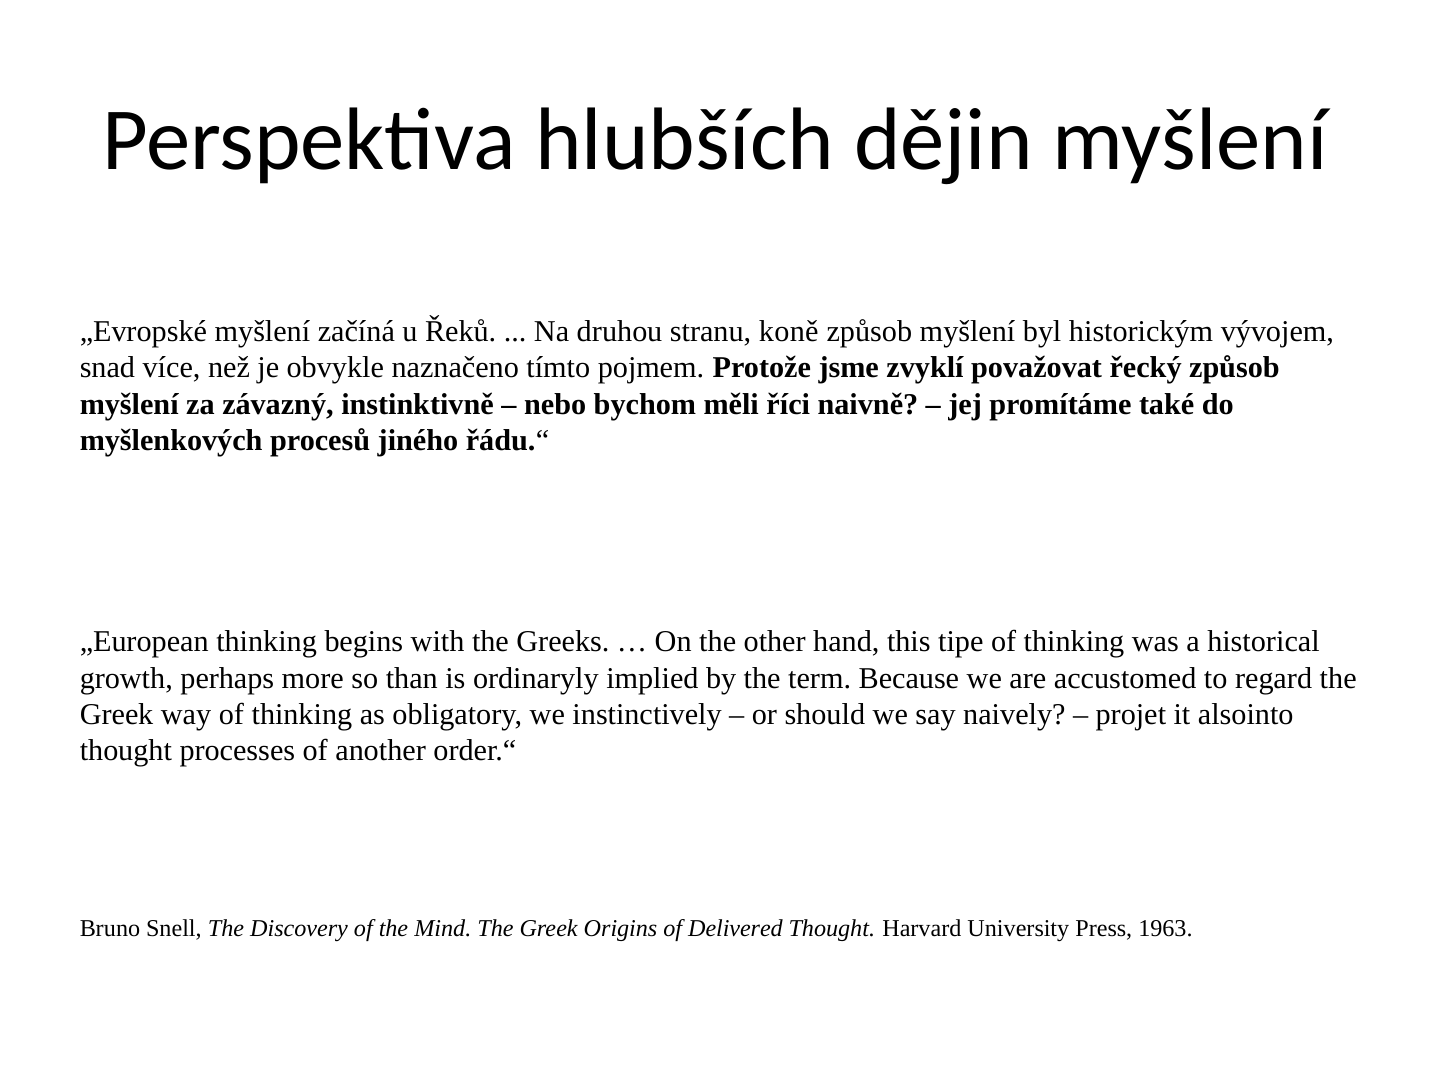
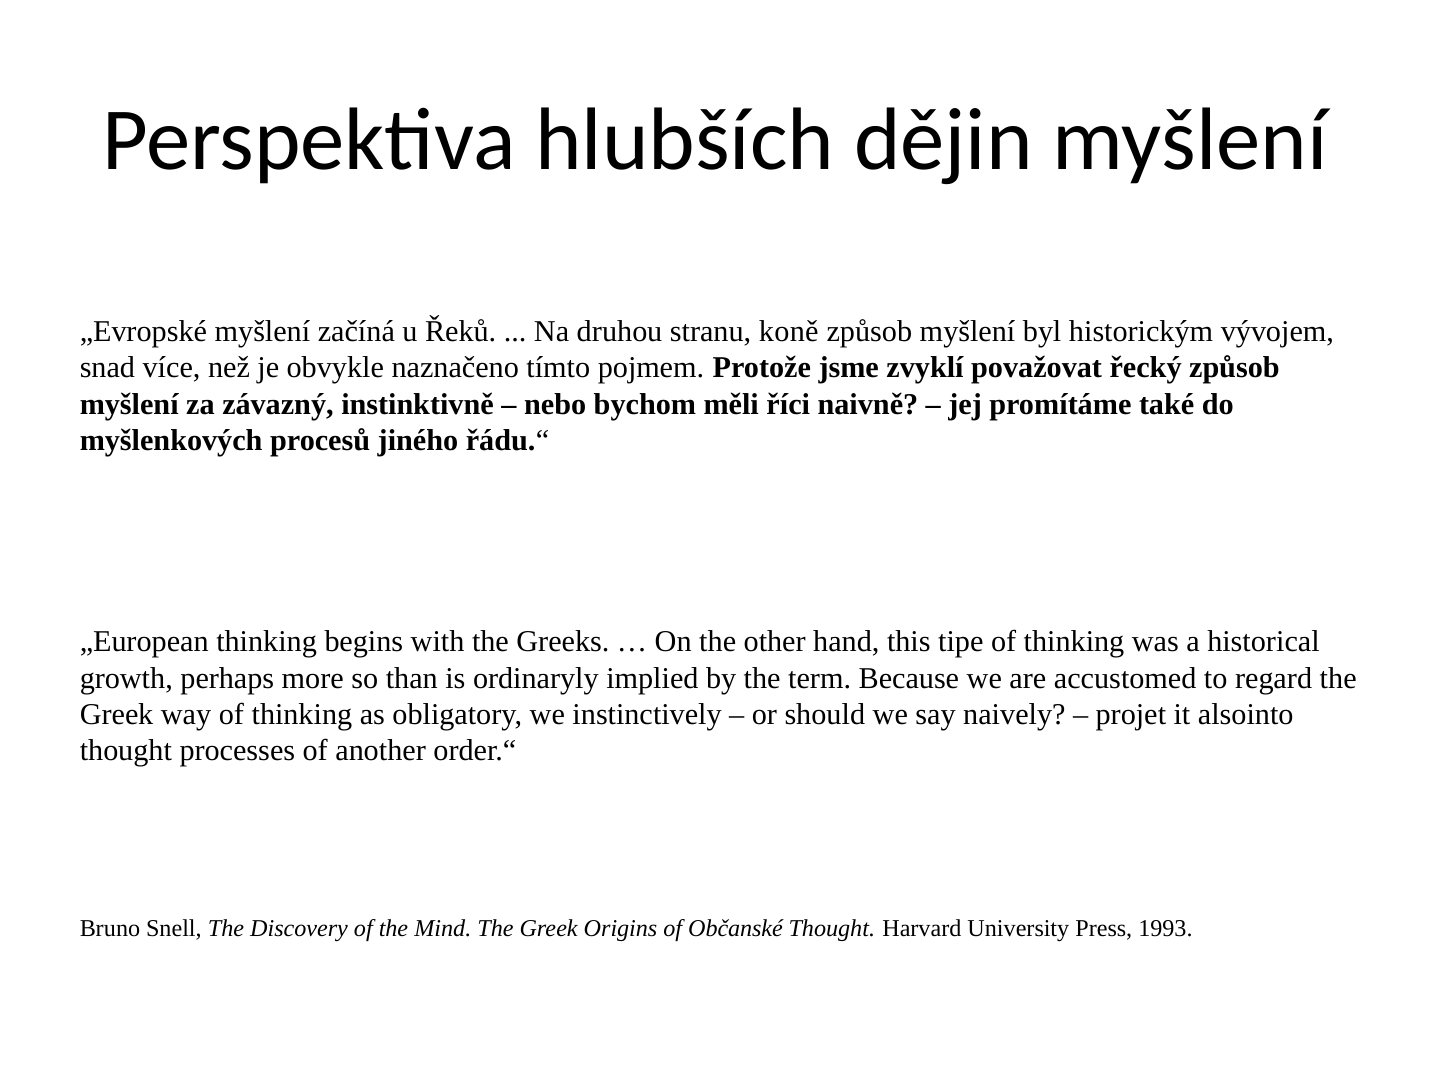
Delivered: Delivered -> Občanské (735, 929)
1963: 1963 -> 1993 (1165, 929)
